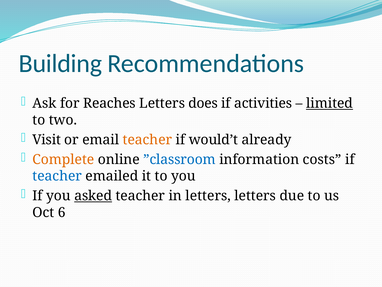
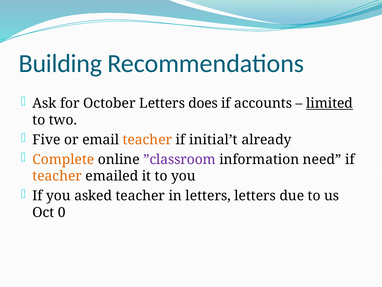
Reaches: Reaches -> October (109, 103)
activities: activities -> accounts (263, 103)
Visit: Visit -> Five (47, 140)
would’t: would’t -> initial’t (213, 140)
”classroom colour: blue -> purple (180, 159)
costs: costs -> need (322, 159)
teacher colour: blue -> orange (57, 176)
asked underline: present -> none (93, 196)
6: 6 -> 0 (62, 212)
